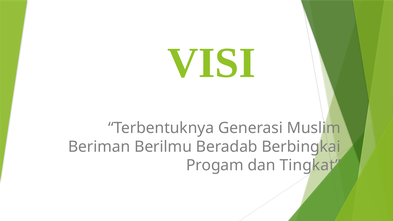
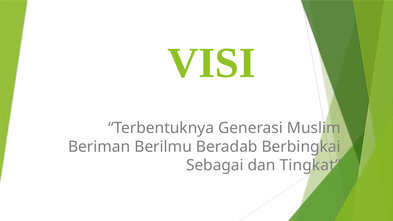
Progam: Progam -> Sebagai (215, 165)
